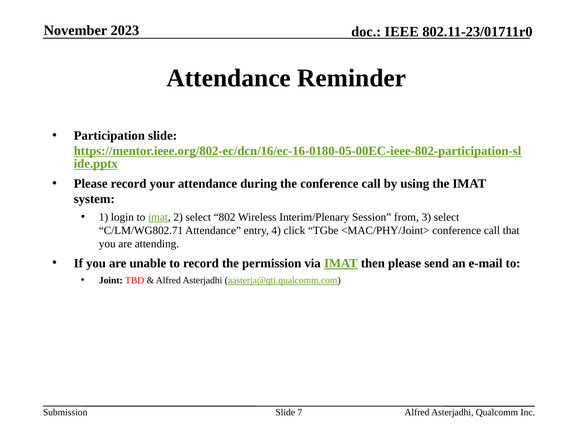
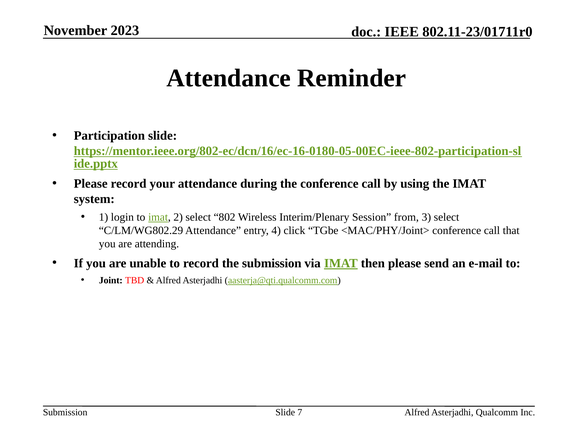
C/LM/WG802.71: C/LM/WG802.71 -> C/LM/WG802.29 (141, 230)
the permission: permission -> submission (272, 263)
